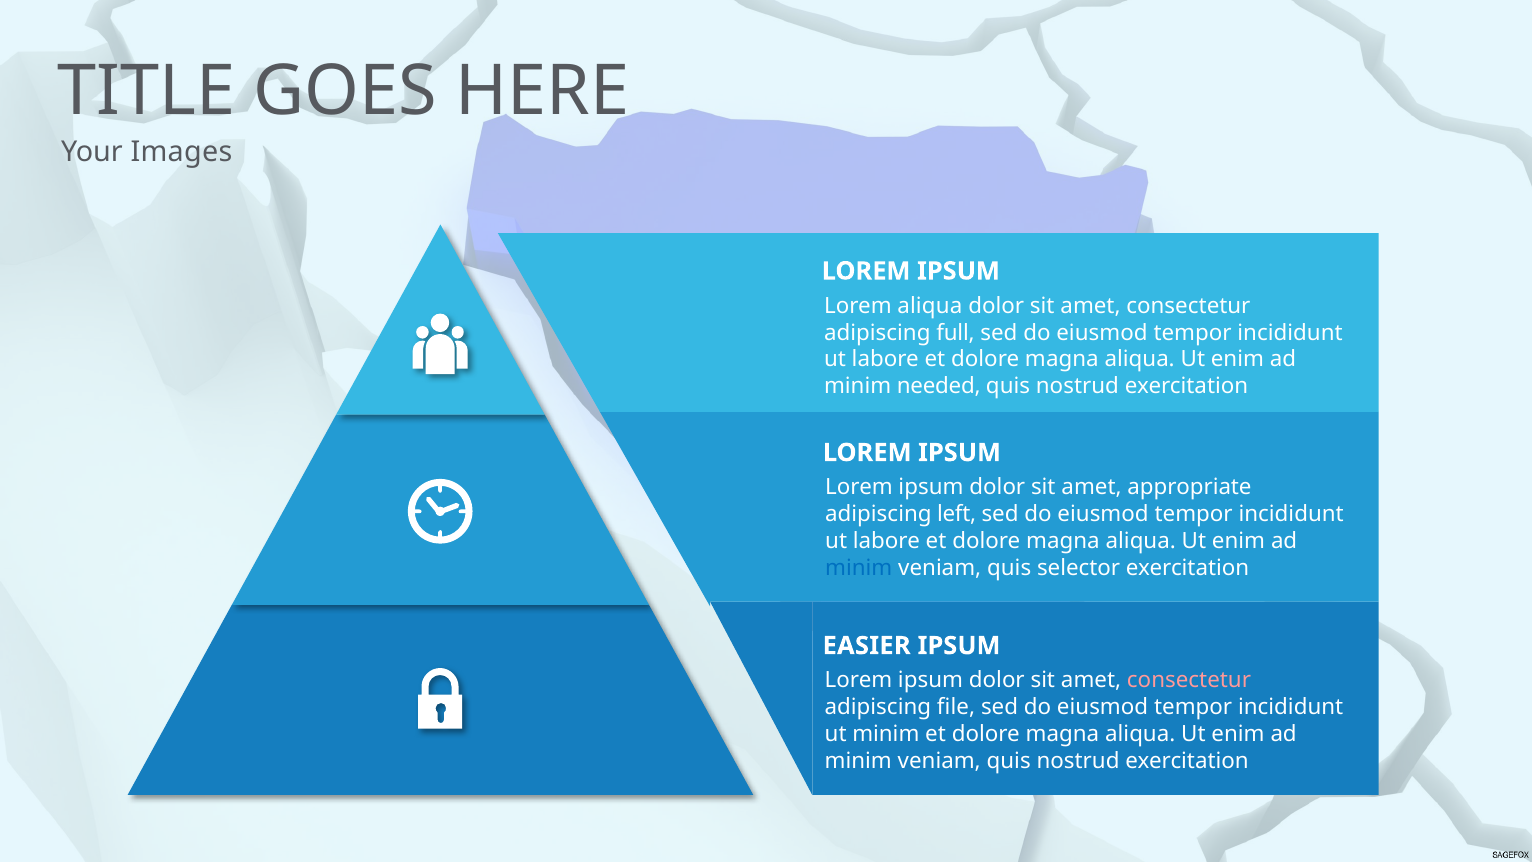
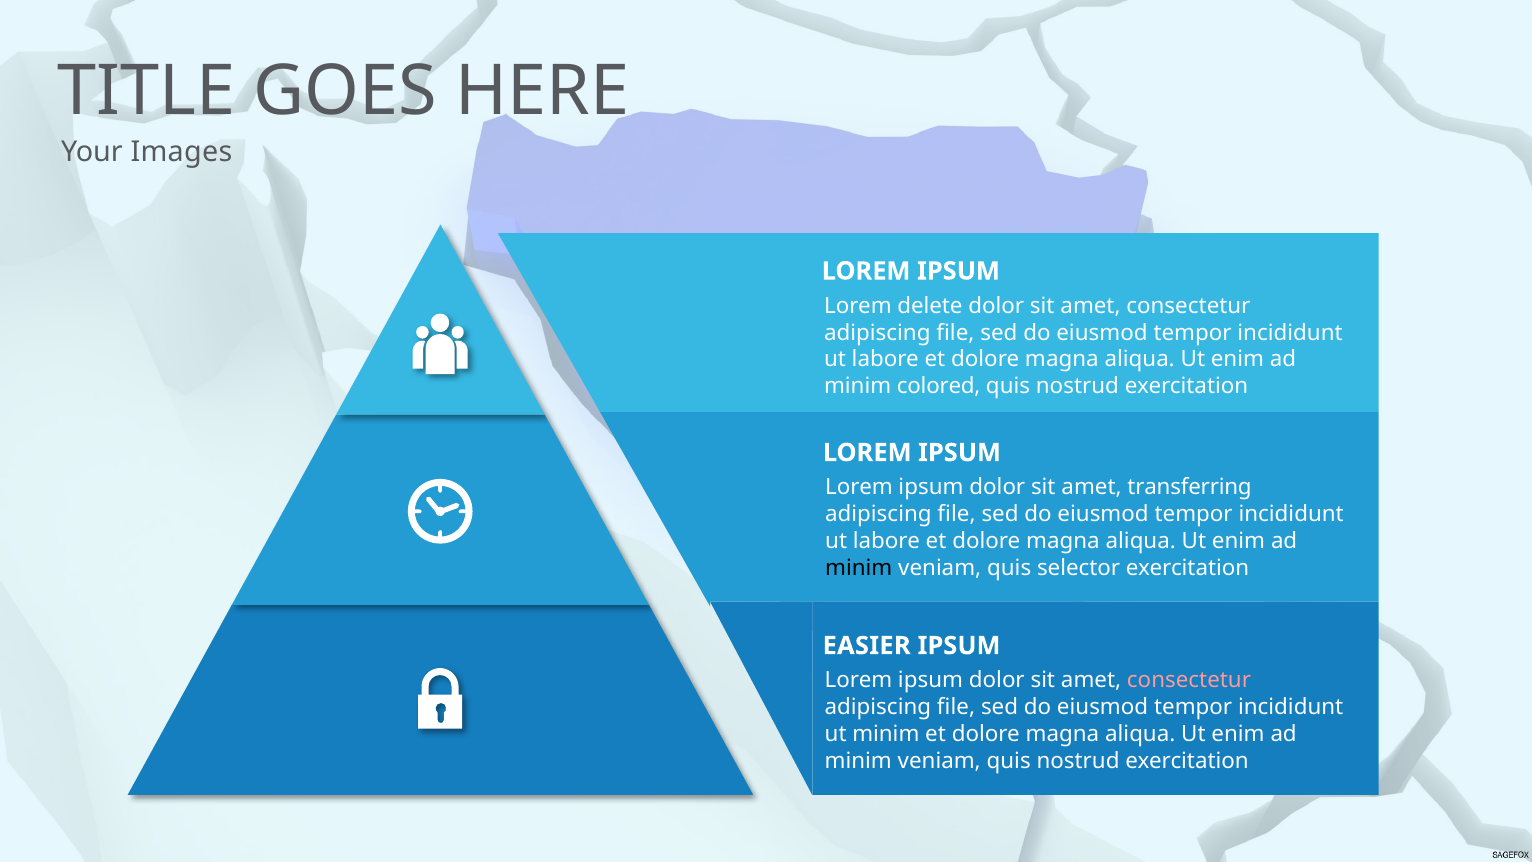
Lorem aliqua: aliqua -> delete (930, 306)
full: full -> file (955, 333)
needed: needed -> colored (939, 386)
appropriate: appropriate -> transferring (1190, 487)
left: left -> file (956, 514)
minim colour: blue -> black (859, 568)
